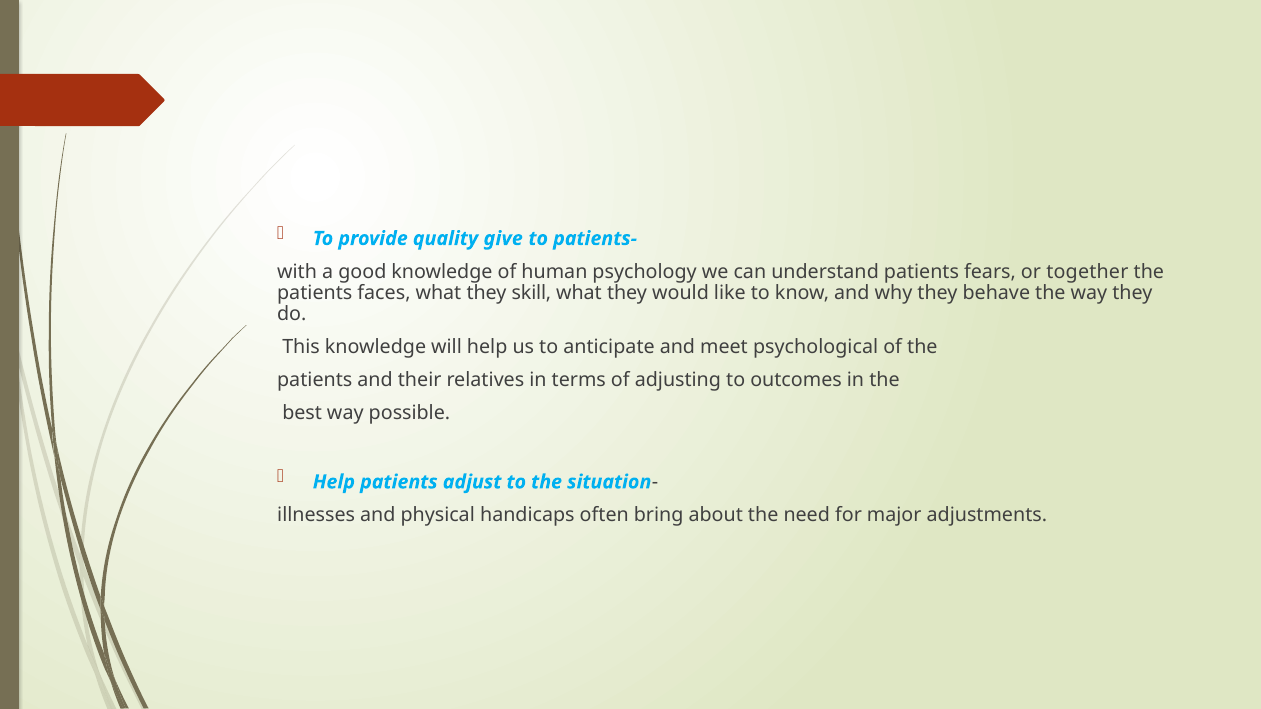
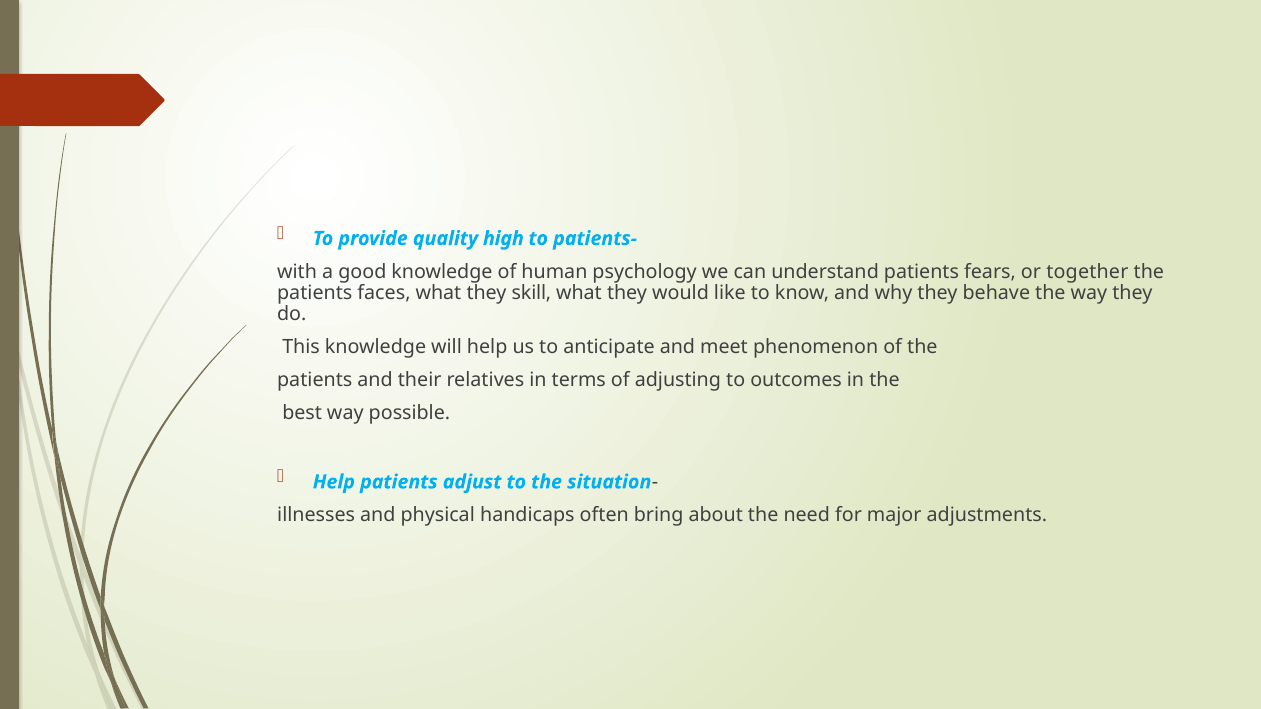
give: give -> high (503, 239)
psychological: psychological -> phenomenon (816, 347)
